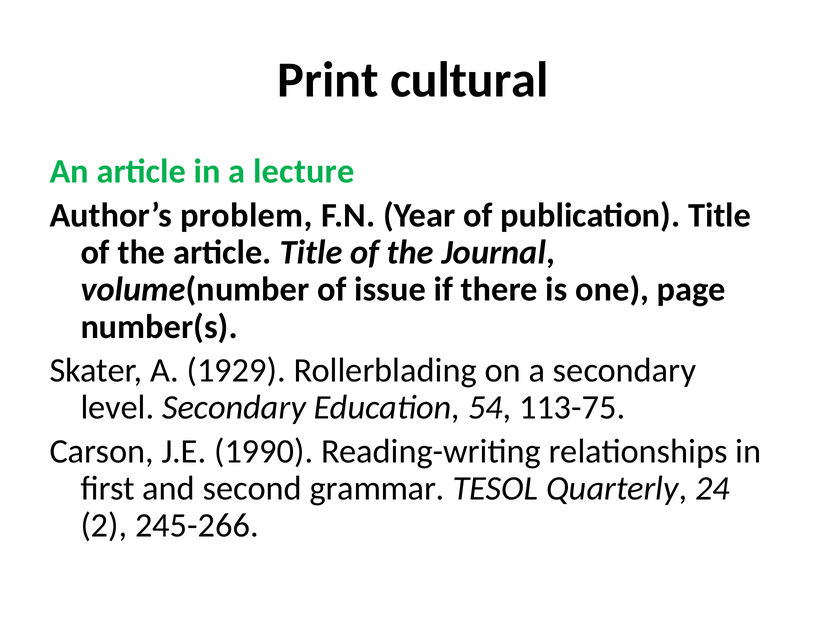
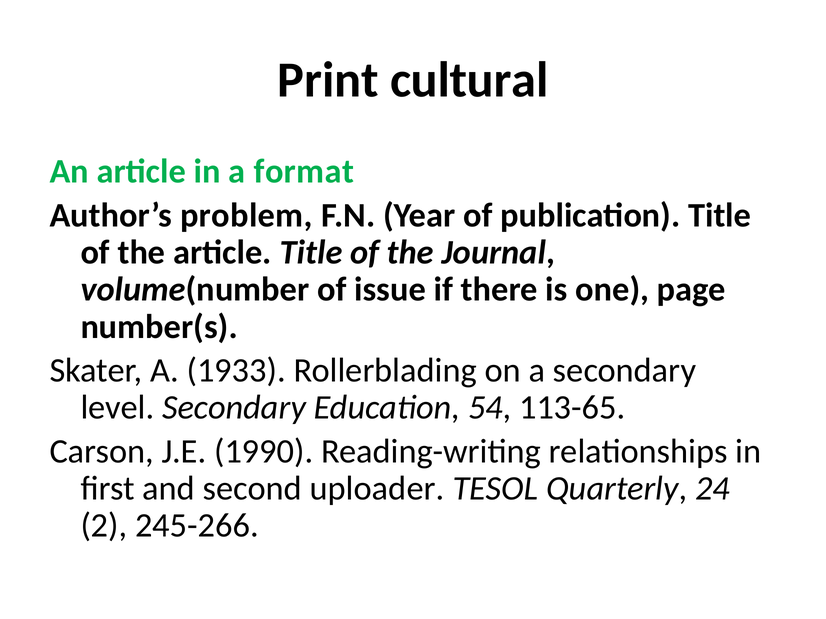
lecture: lecture -> format (304, 172)
1929: 1929 -> 1933 (236, 371)
113-75: 113-75 -> 113-65 (572, 408)
grammar: grammar -> uploader (377, 489)
